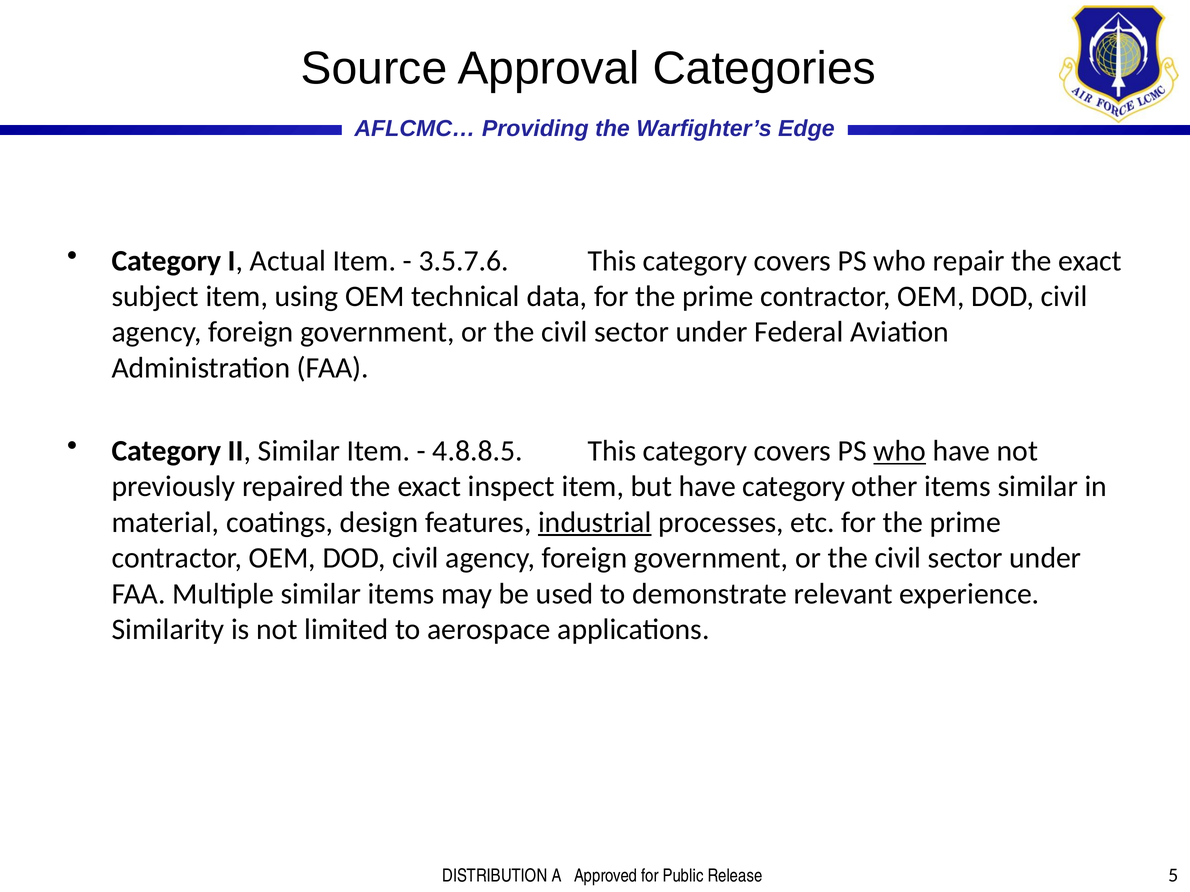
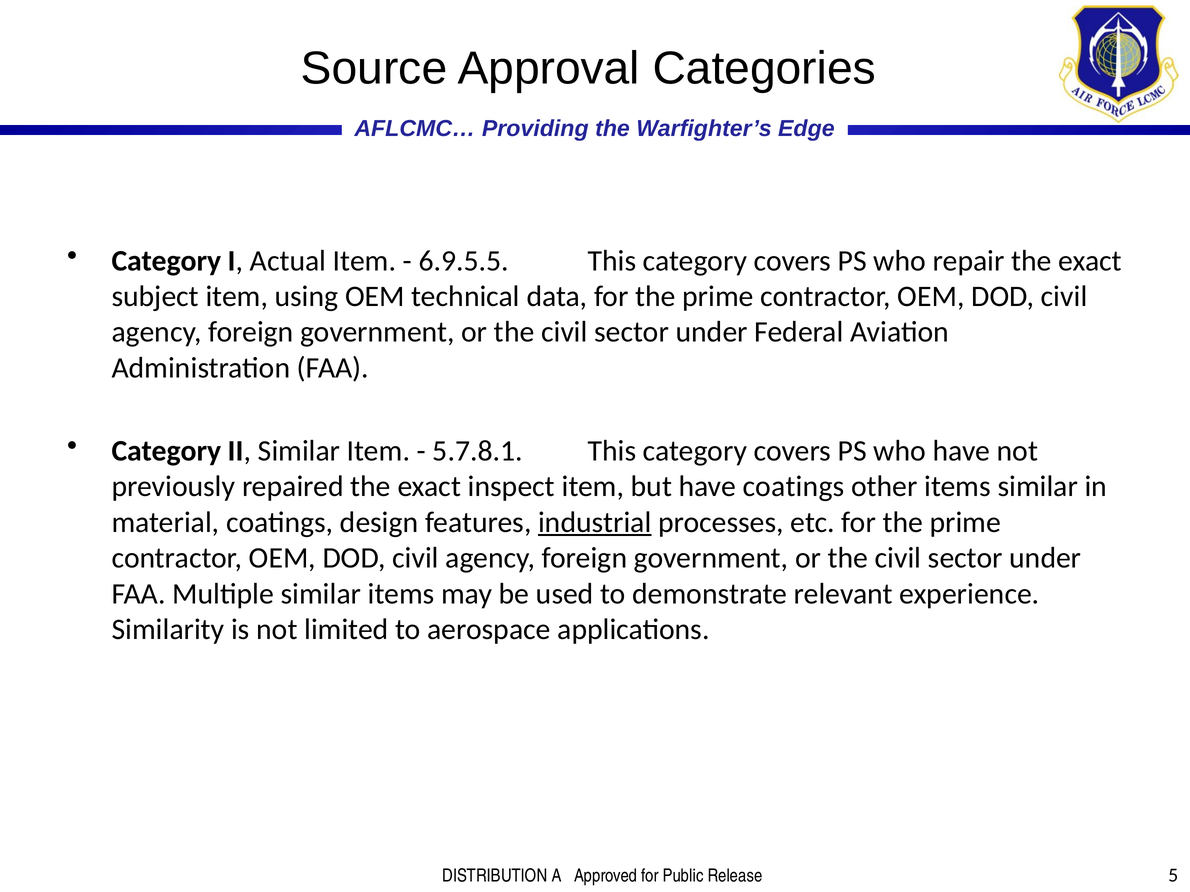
3.5.7.6: 3.5.7.6 -> 6.9.5.5 (464, 261)
4.8.8.5: 4.8.8.5 -> 5.7.8.1 (478, 451)
who underline: present -> none (900, 451)
have category: category -> coatings (793, 487)
